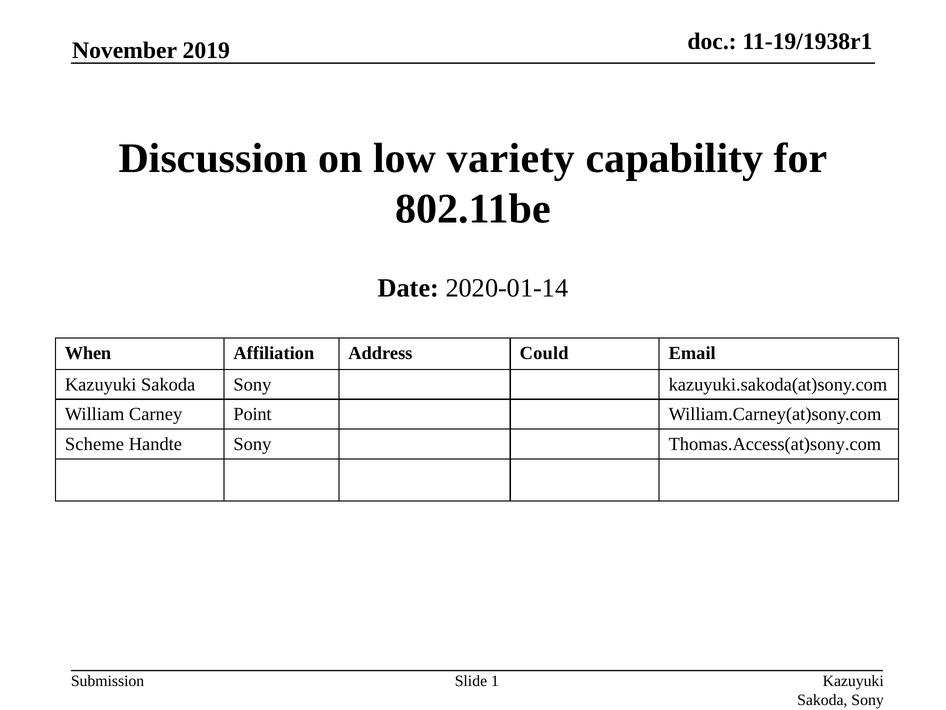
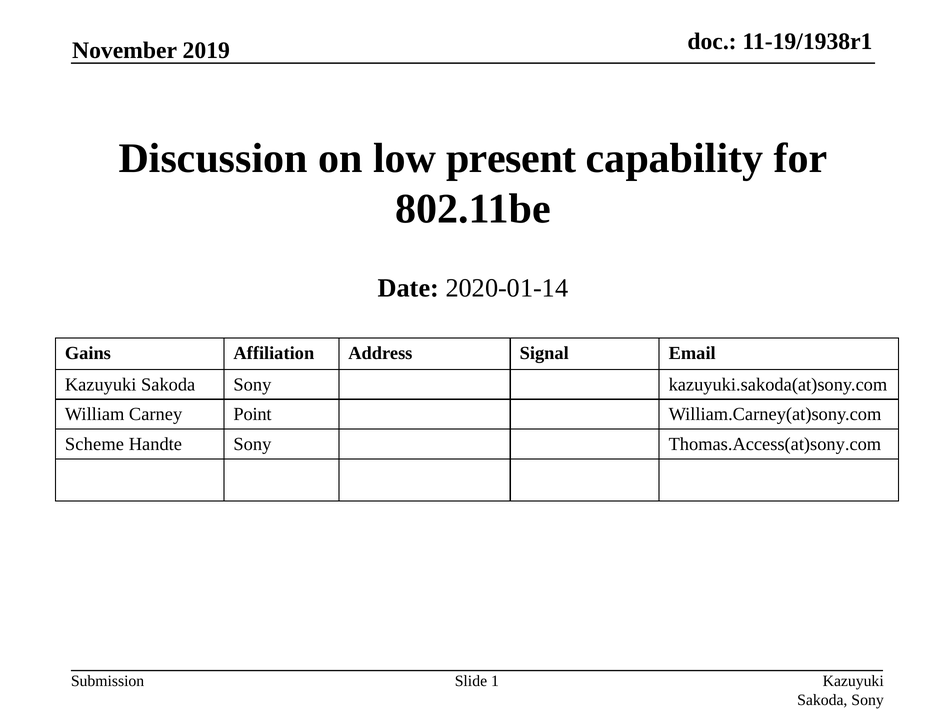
variety: variety -> present (511, 158)
When: When -> Gains (88, 353)
Could: Could -> Signal (544, 353)
